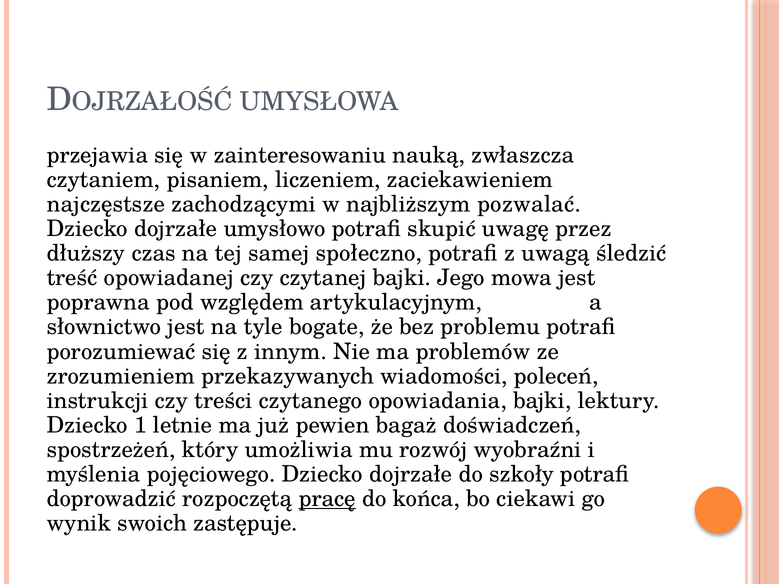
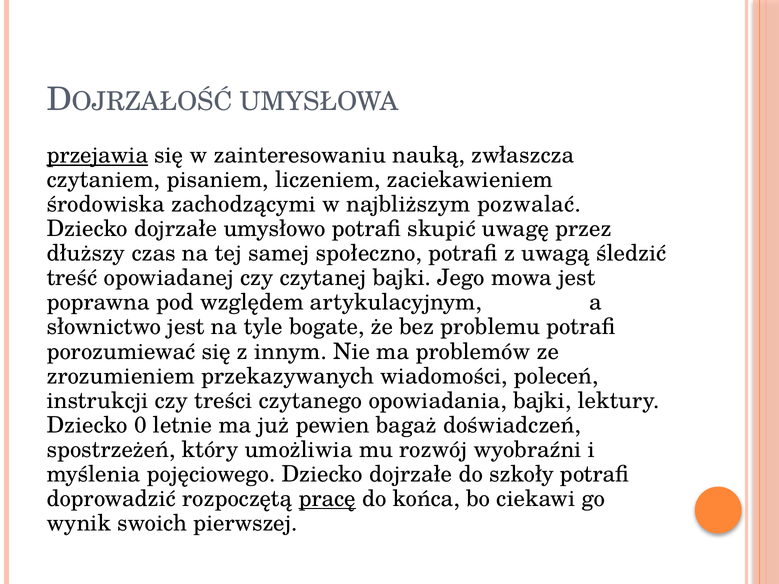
przejawia underline: none -> present (97, 155)
najczęstsze: najczęstsze -> środowiska (106, 204)
1: 1 -> 0 (140, 425)
zastępuje: zastępuje -> pierwszej (245, 523)
